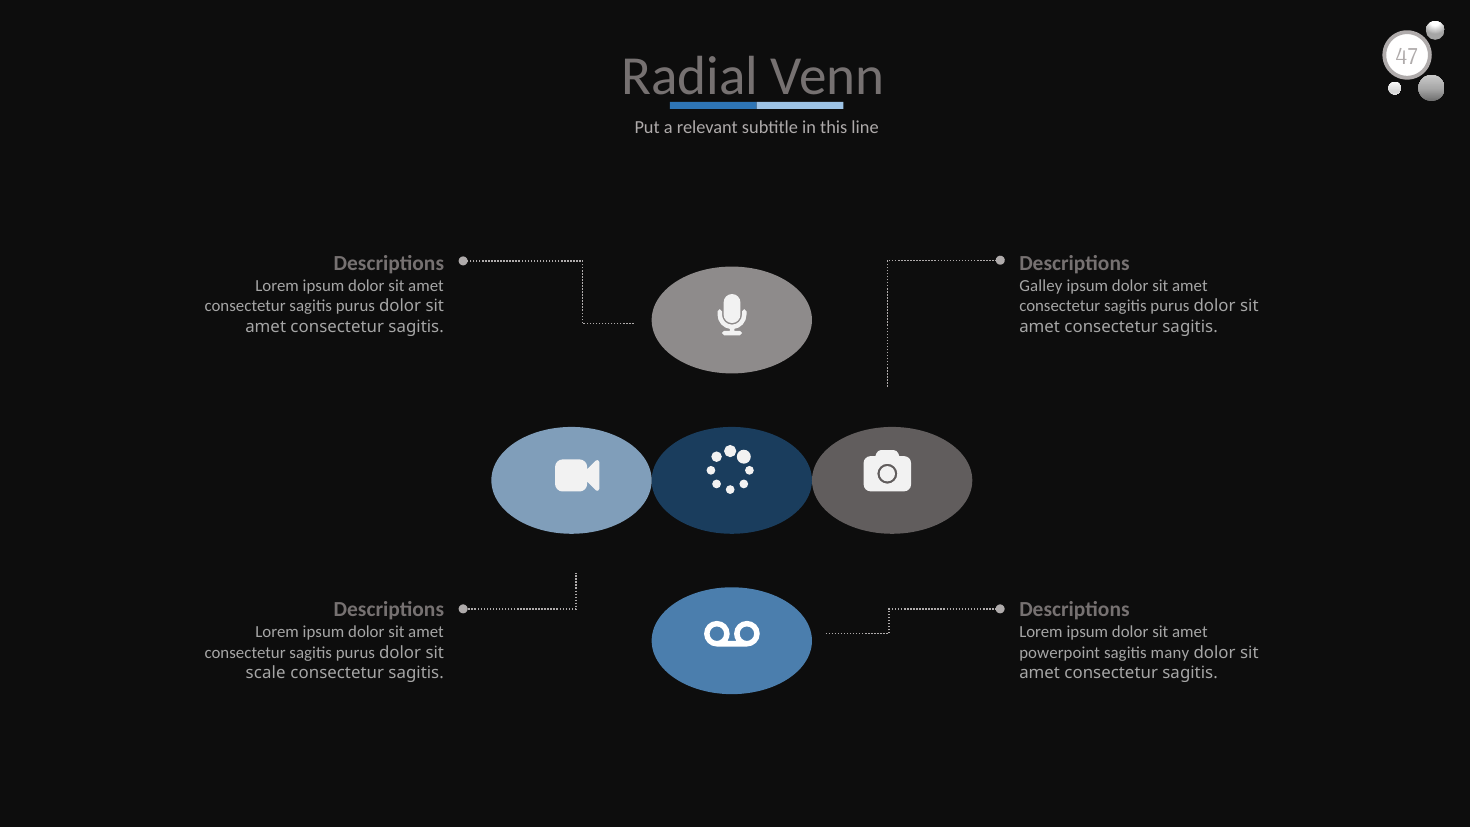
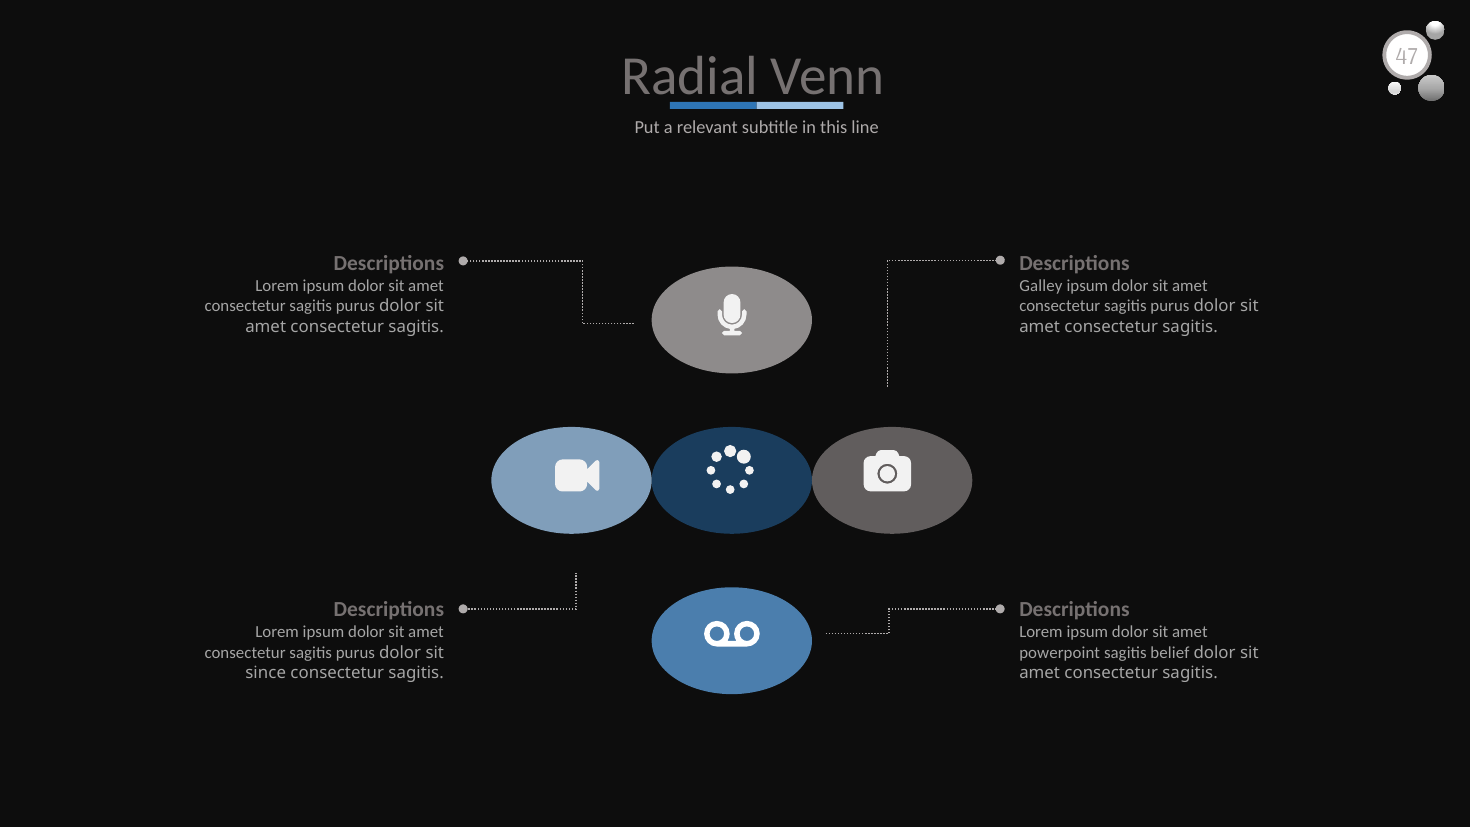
many: many -> belief (1170, 652)
scale: scale -> since (266, 673)
